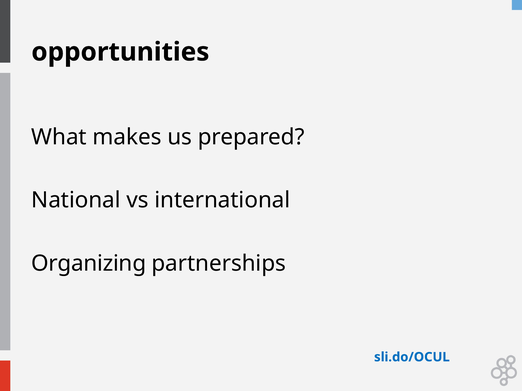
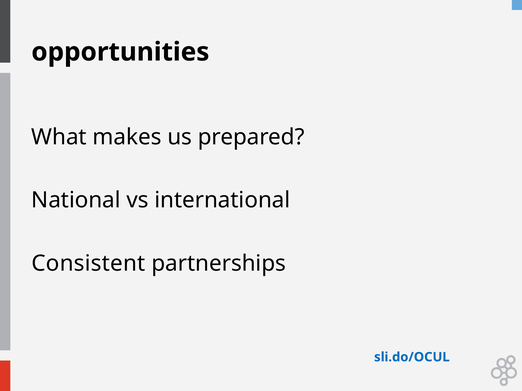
Organizing: Organizing -> Consistent (88, 264)
